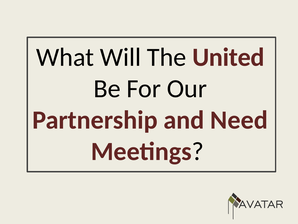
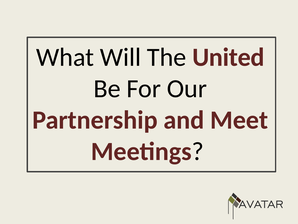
Need: Need -> Meet (239, 120)
